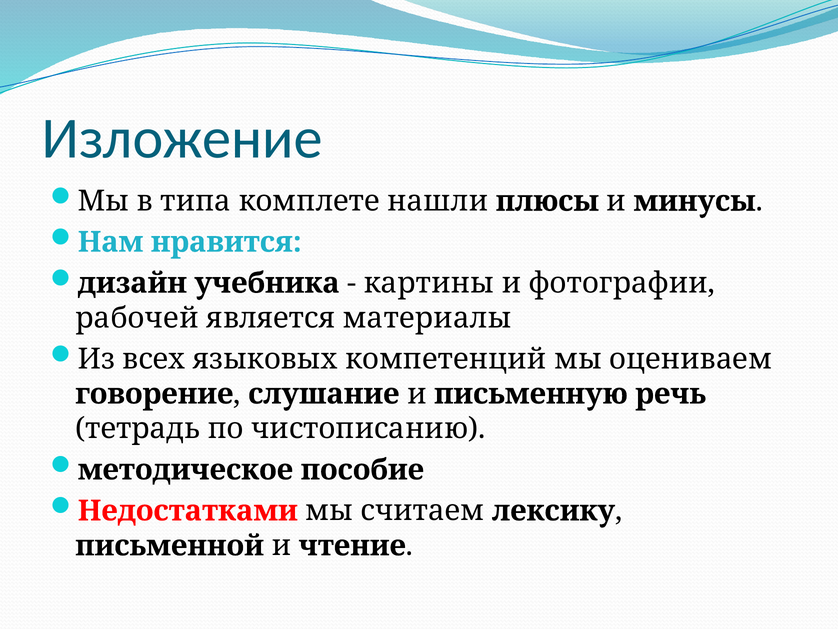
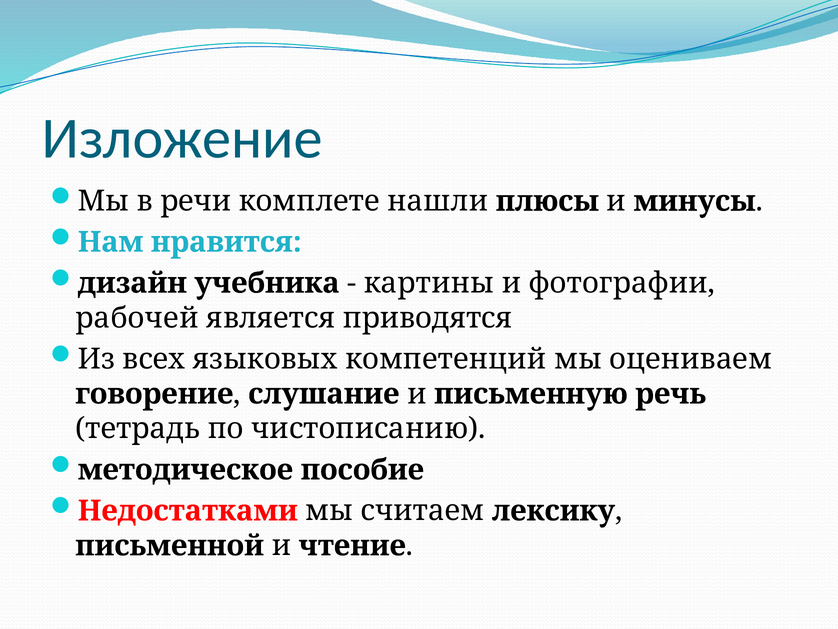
типа: типа -> речи (196, 201)
материалы: материалы -> приводятся (427, 318)
